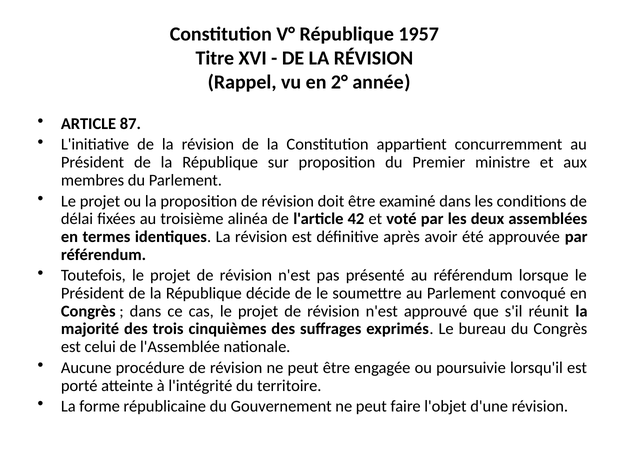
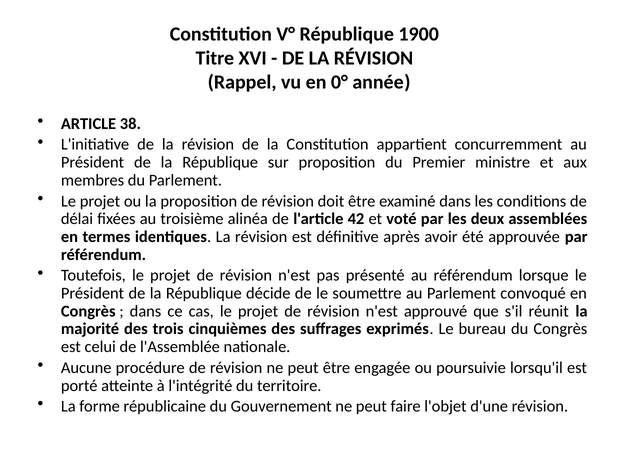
1957: 1957 -> 1900 (419, 34)
2°: 2° -> 0° (339, 82)
87: 87 -> 38 (130, 124)
